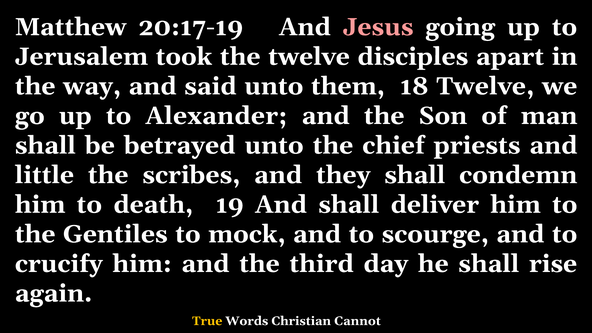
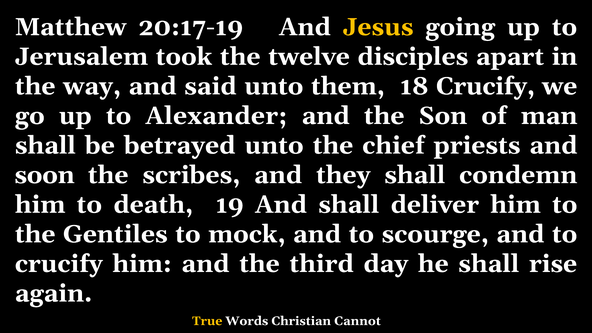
Jesus colour: pink -> yellow (378, 27)
18 Twelve: Twelve -> Crucify (485, 86)
little: little -> soon (45, 175)
